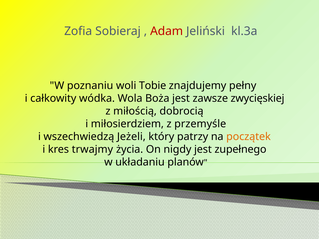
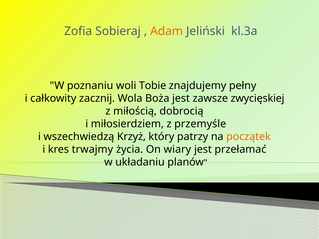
Adam colour: red -> orange (167, 31)
wódka: wódka -> zacznij (97, 98)
Jeżeli: Jeżeli -> Krzyż (131, 137)
nigdy: nigdy -> wiary (177, 149)
zupełnego: zupełnego -> przełamać (240, 149)
